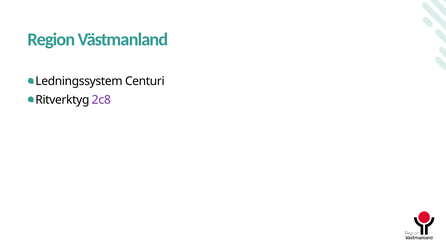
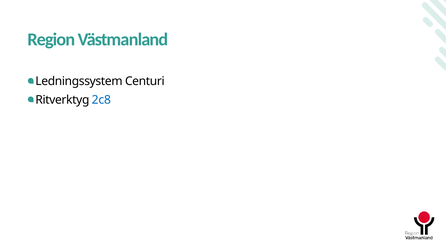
2c8 colour: purple -> blue (101, 100)
